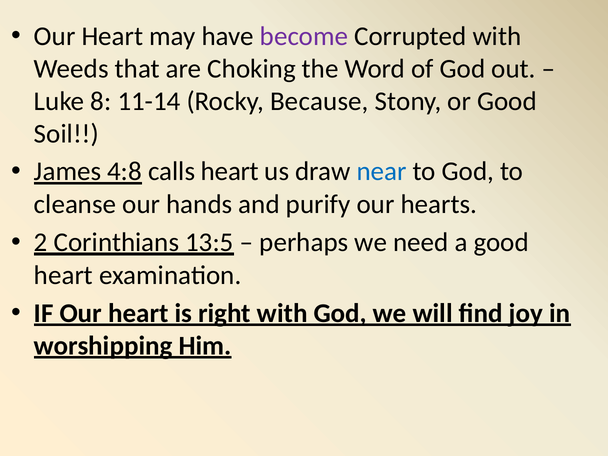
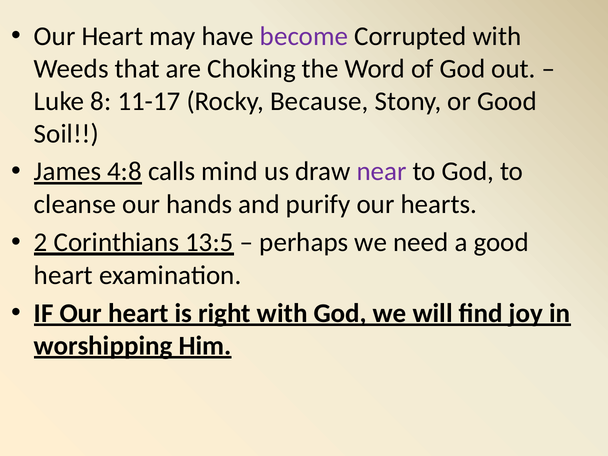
11-14: 11-14 -> 11-17 (149, 101)
calls heart: heart -> mind (230, 171)
near colour: blue -> purple (382, 171)
